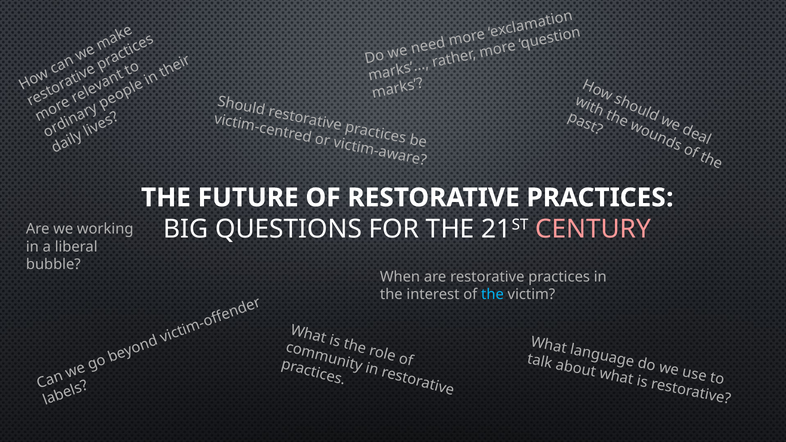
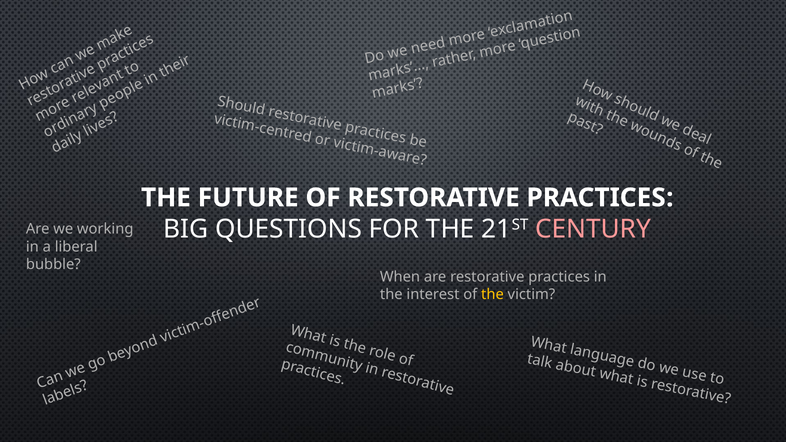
the colour: light blue -> yellow (492, 295)
